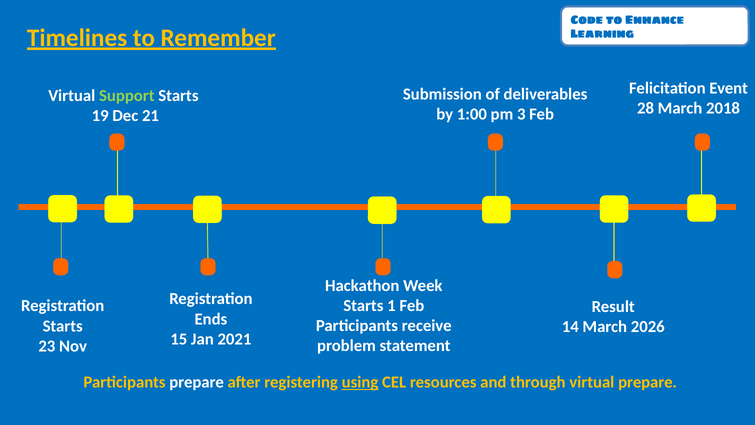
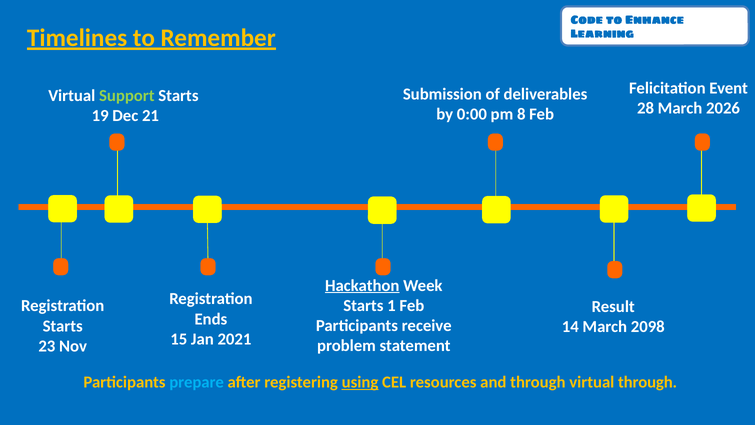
2018: 2018 -> 2026 (723, 108)
1:00: 1:00 -> 0:00 (472, 114)
3: 3 -> 8 (521, 114)
Hackathon underline: none -> present (362, 285)
2026: 2026 -> 2098 (648, 327)
prepare colour: white -> light blue (197, 382)
virtual prepare: prepare -> through (648, 382)
